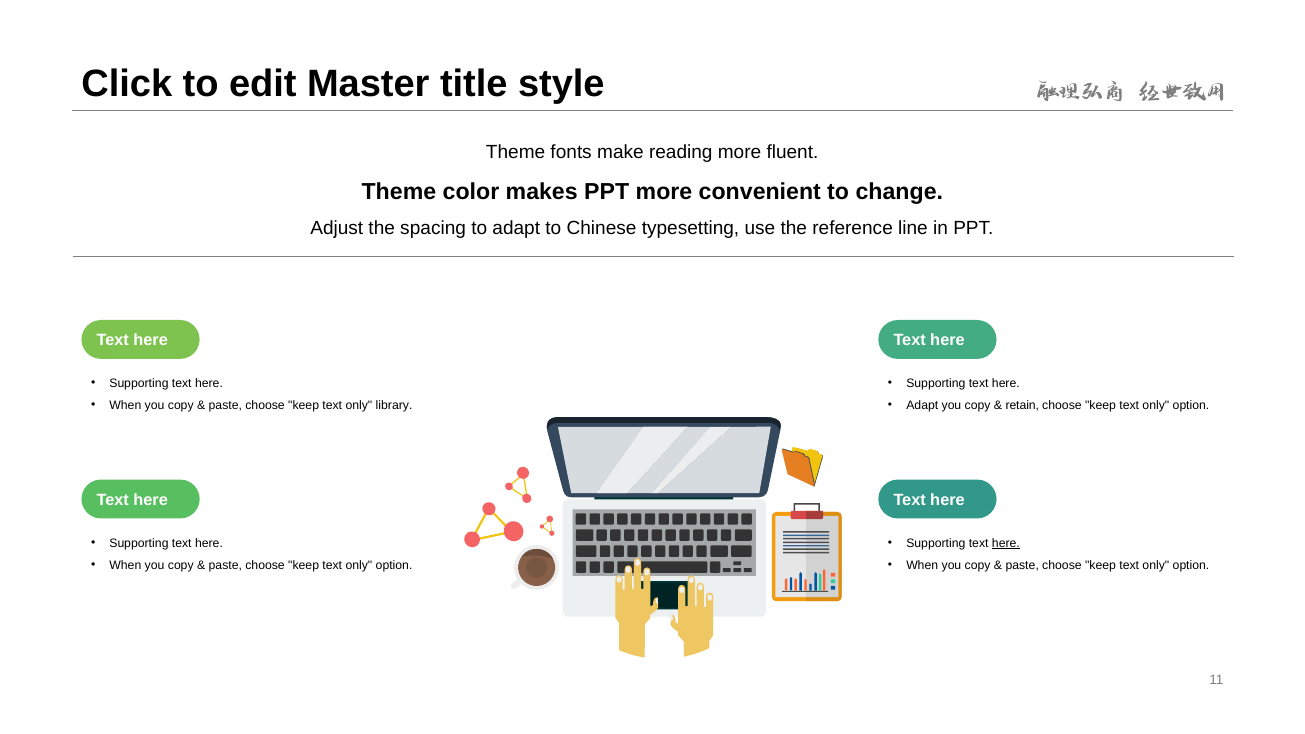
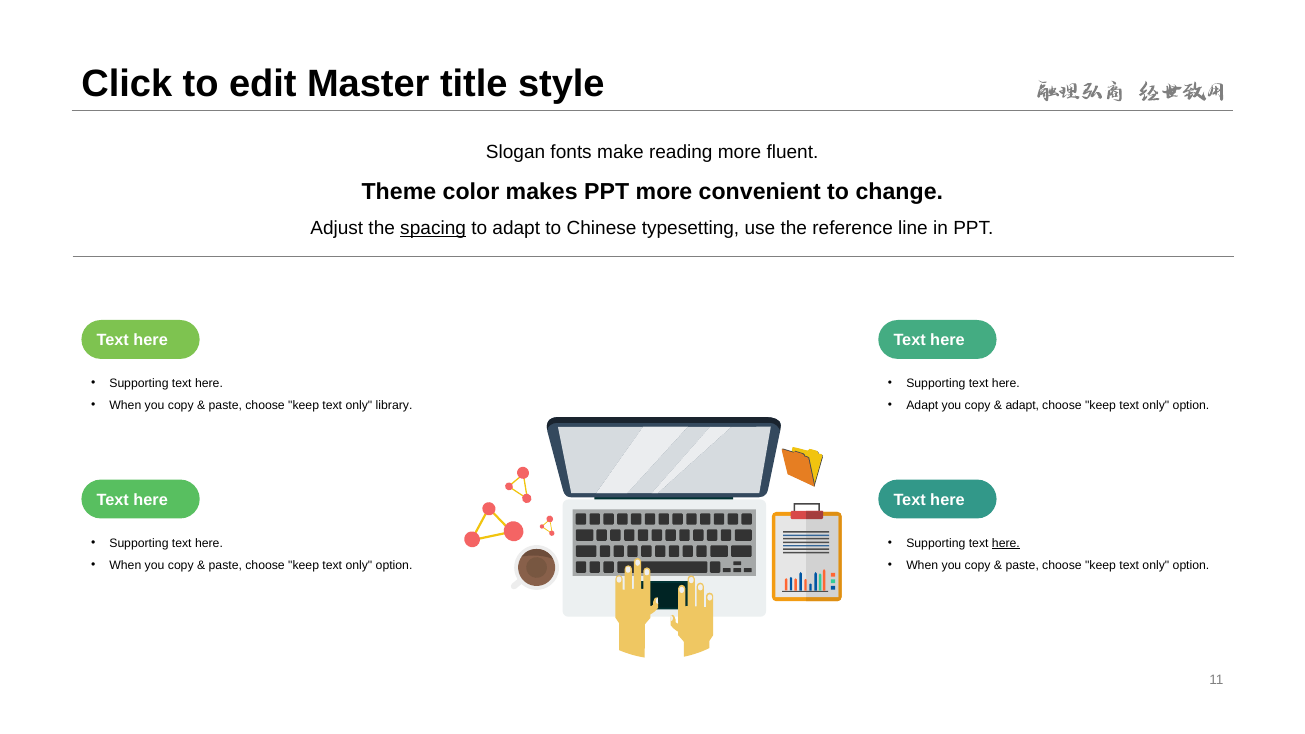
Theme: Theme -> Slogan (516, 152)
spacing underline: none -> present (433, 228)
retain: retain -> adapt (1022, 406)
